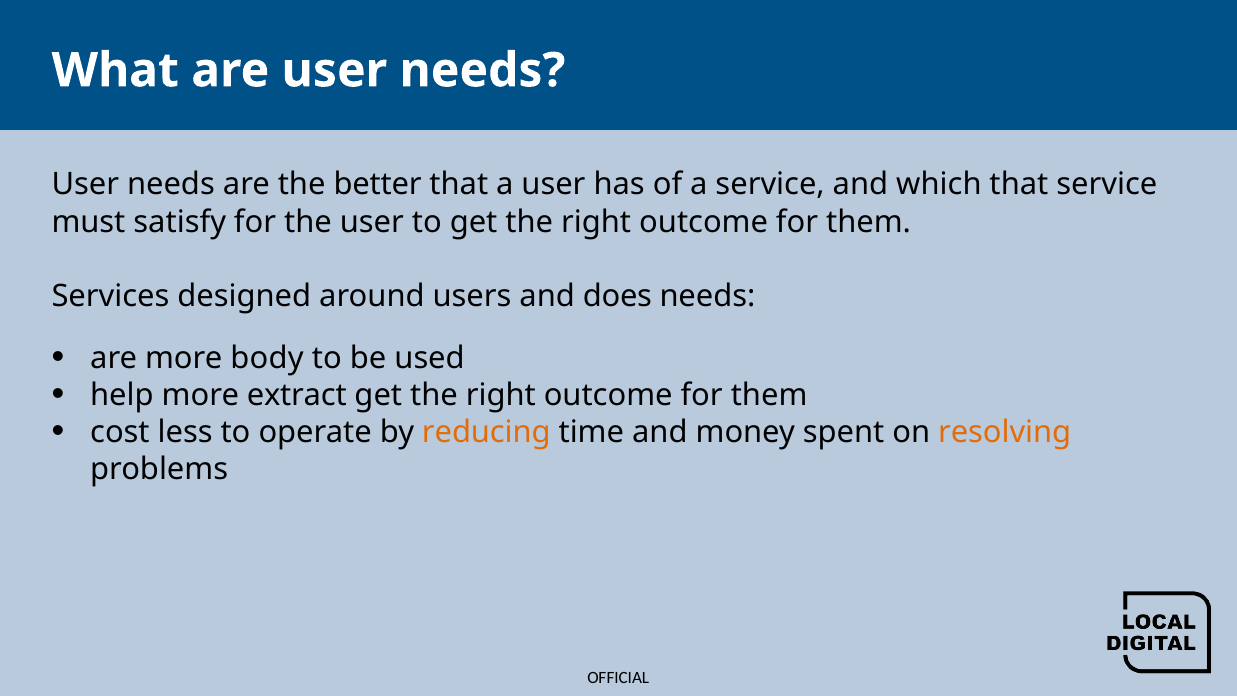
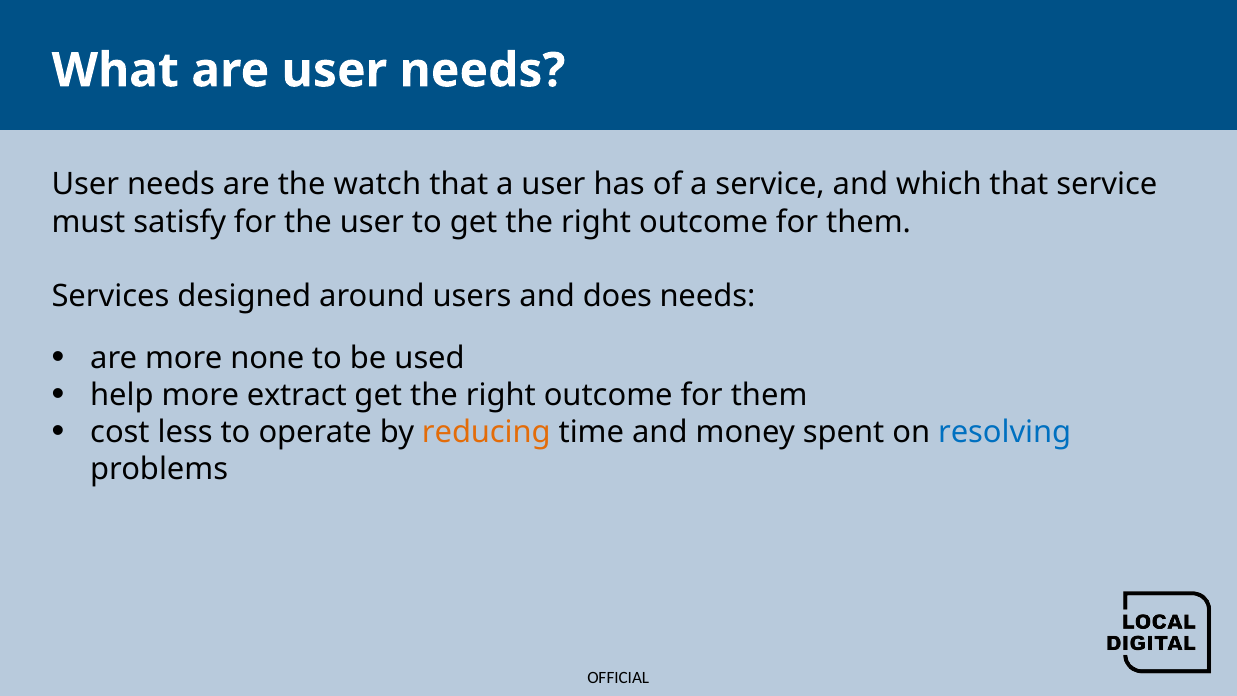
better: better -> watch (377, 185)
body: body -> none (267, 358)
resolving colour: orange -> blue (1005, 432)
